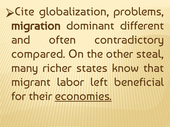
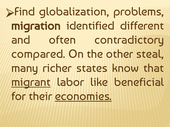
Cite: Cite -> Find (25, 12)
dominant: dominant -> identified (90, 26)
migrant underline: none -> present (31, 82)
left: left -> like (99, 82)
